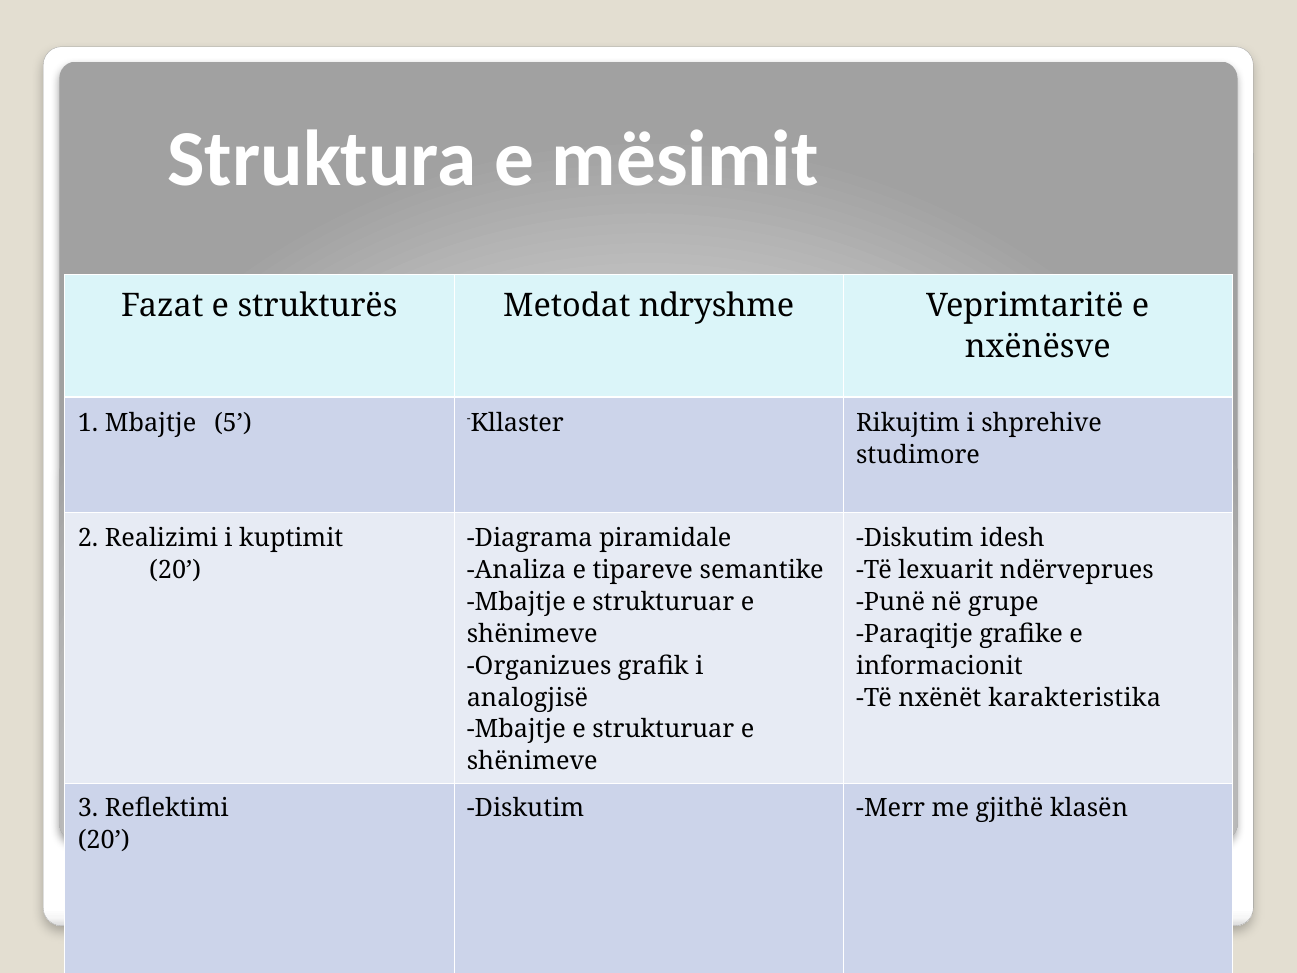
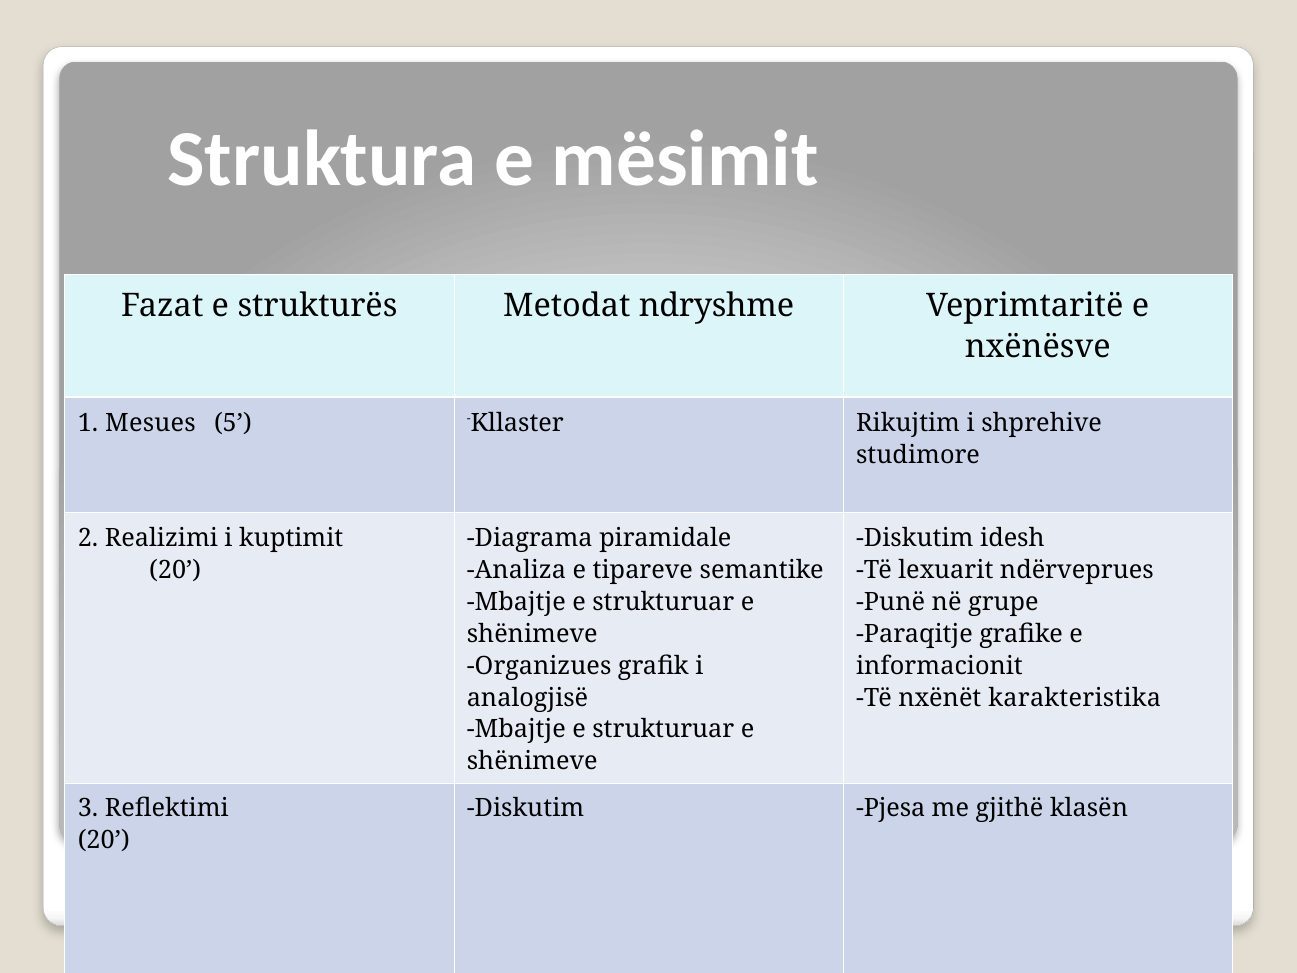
1 Mbajtje: Mbajtje -> Mesues (151, 423)
Merr: Merr -> Pjesa (891, 808)
